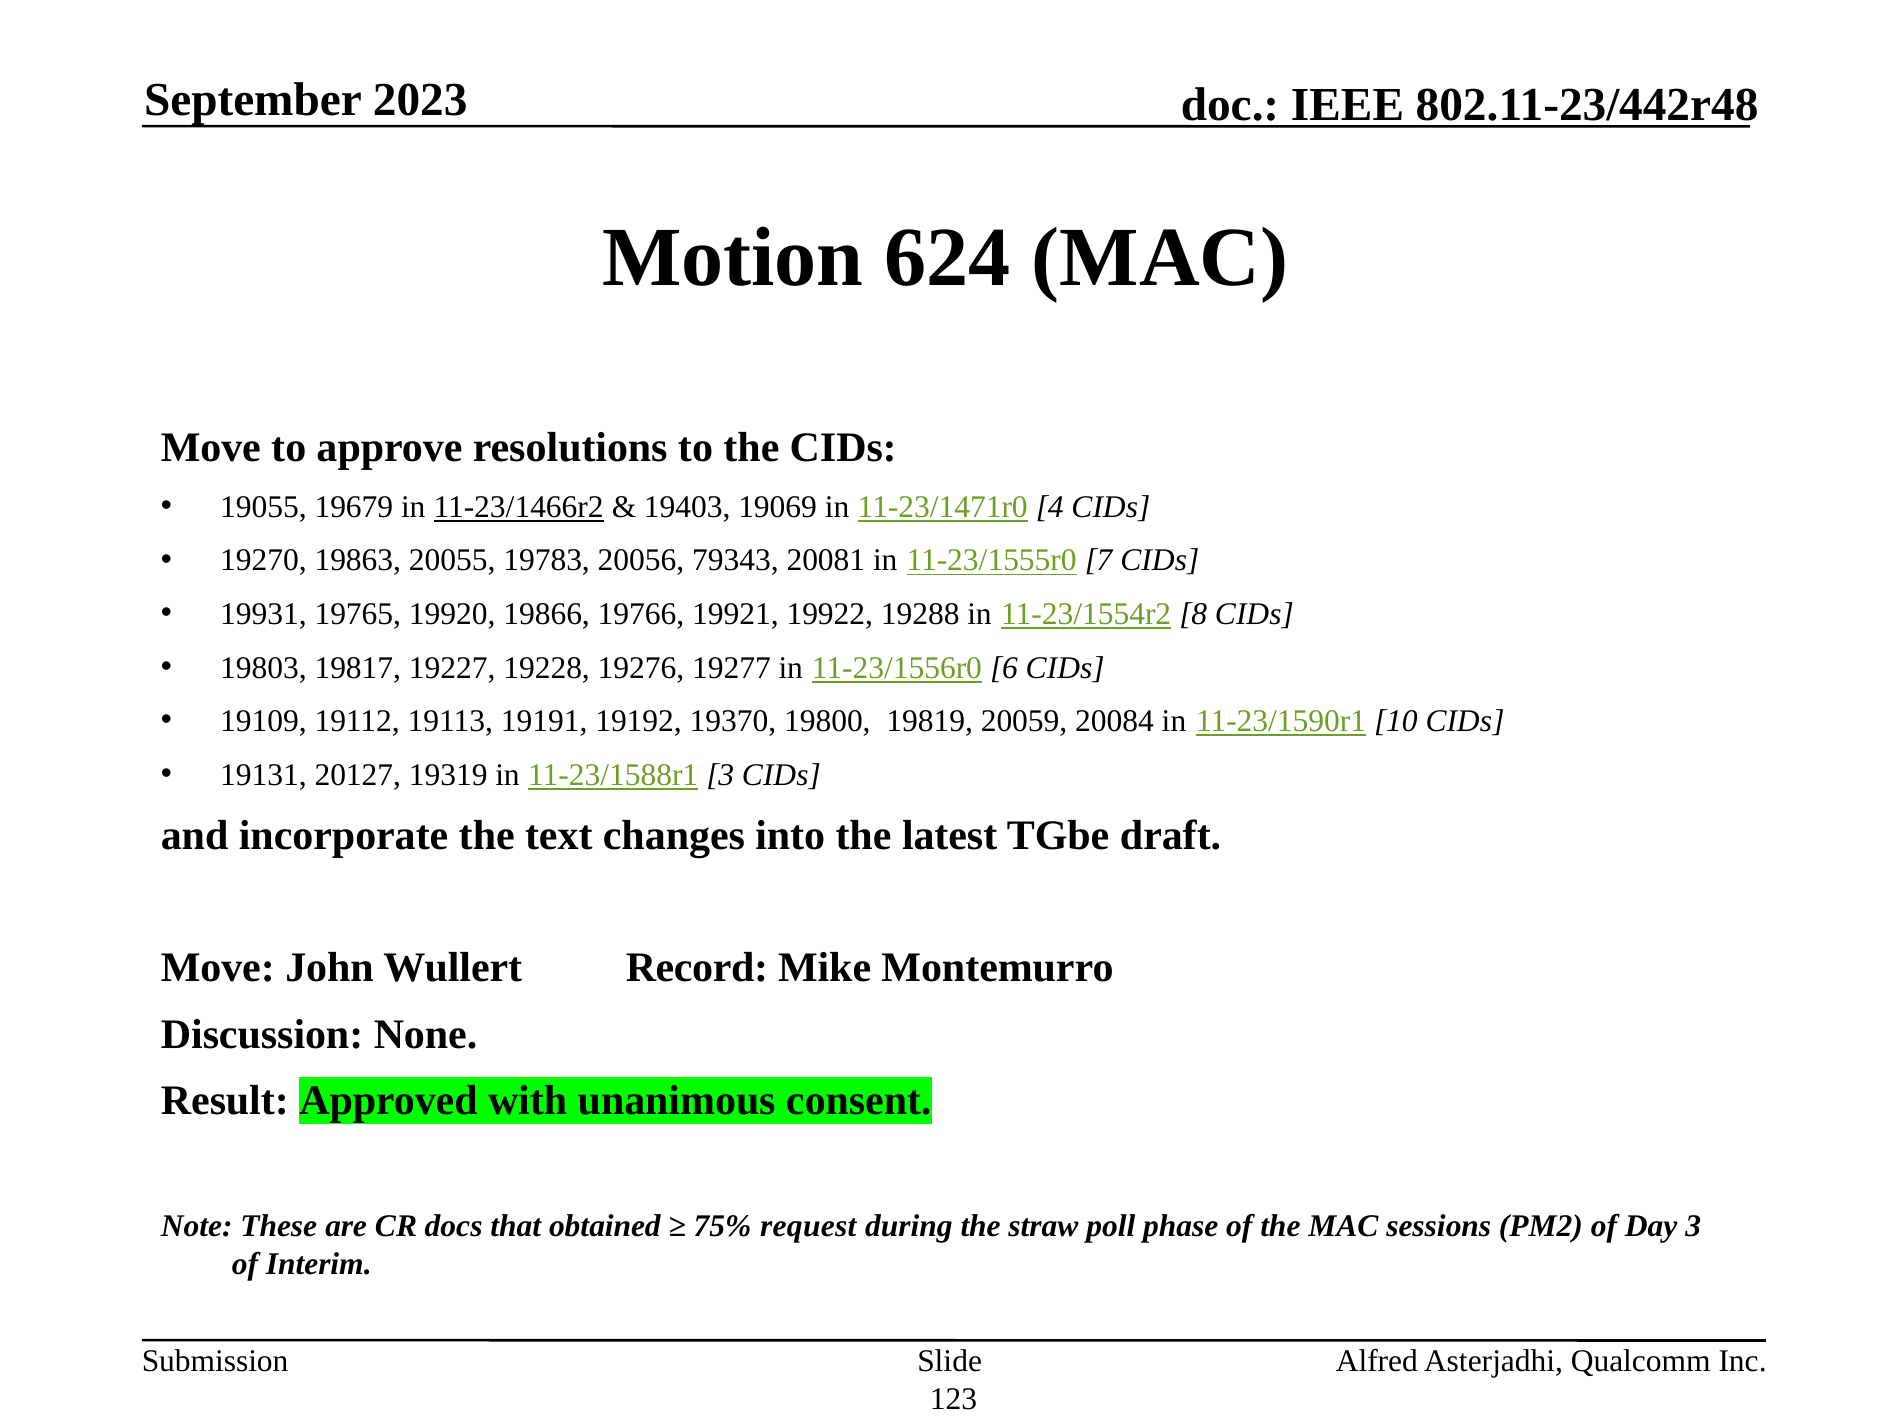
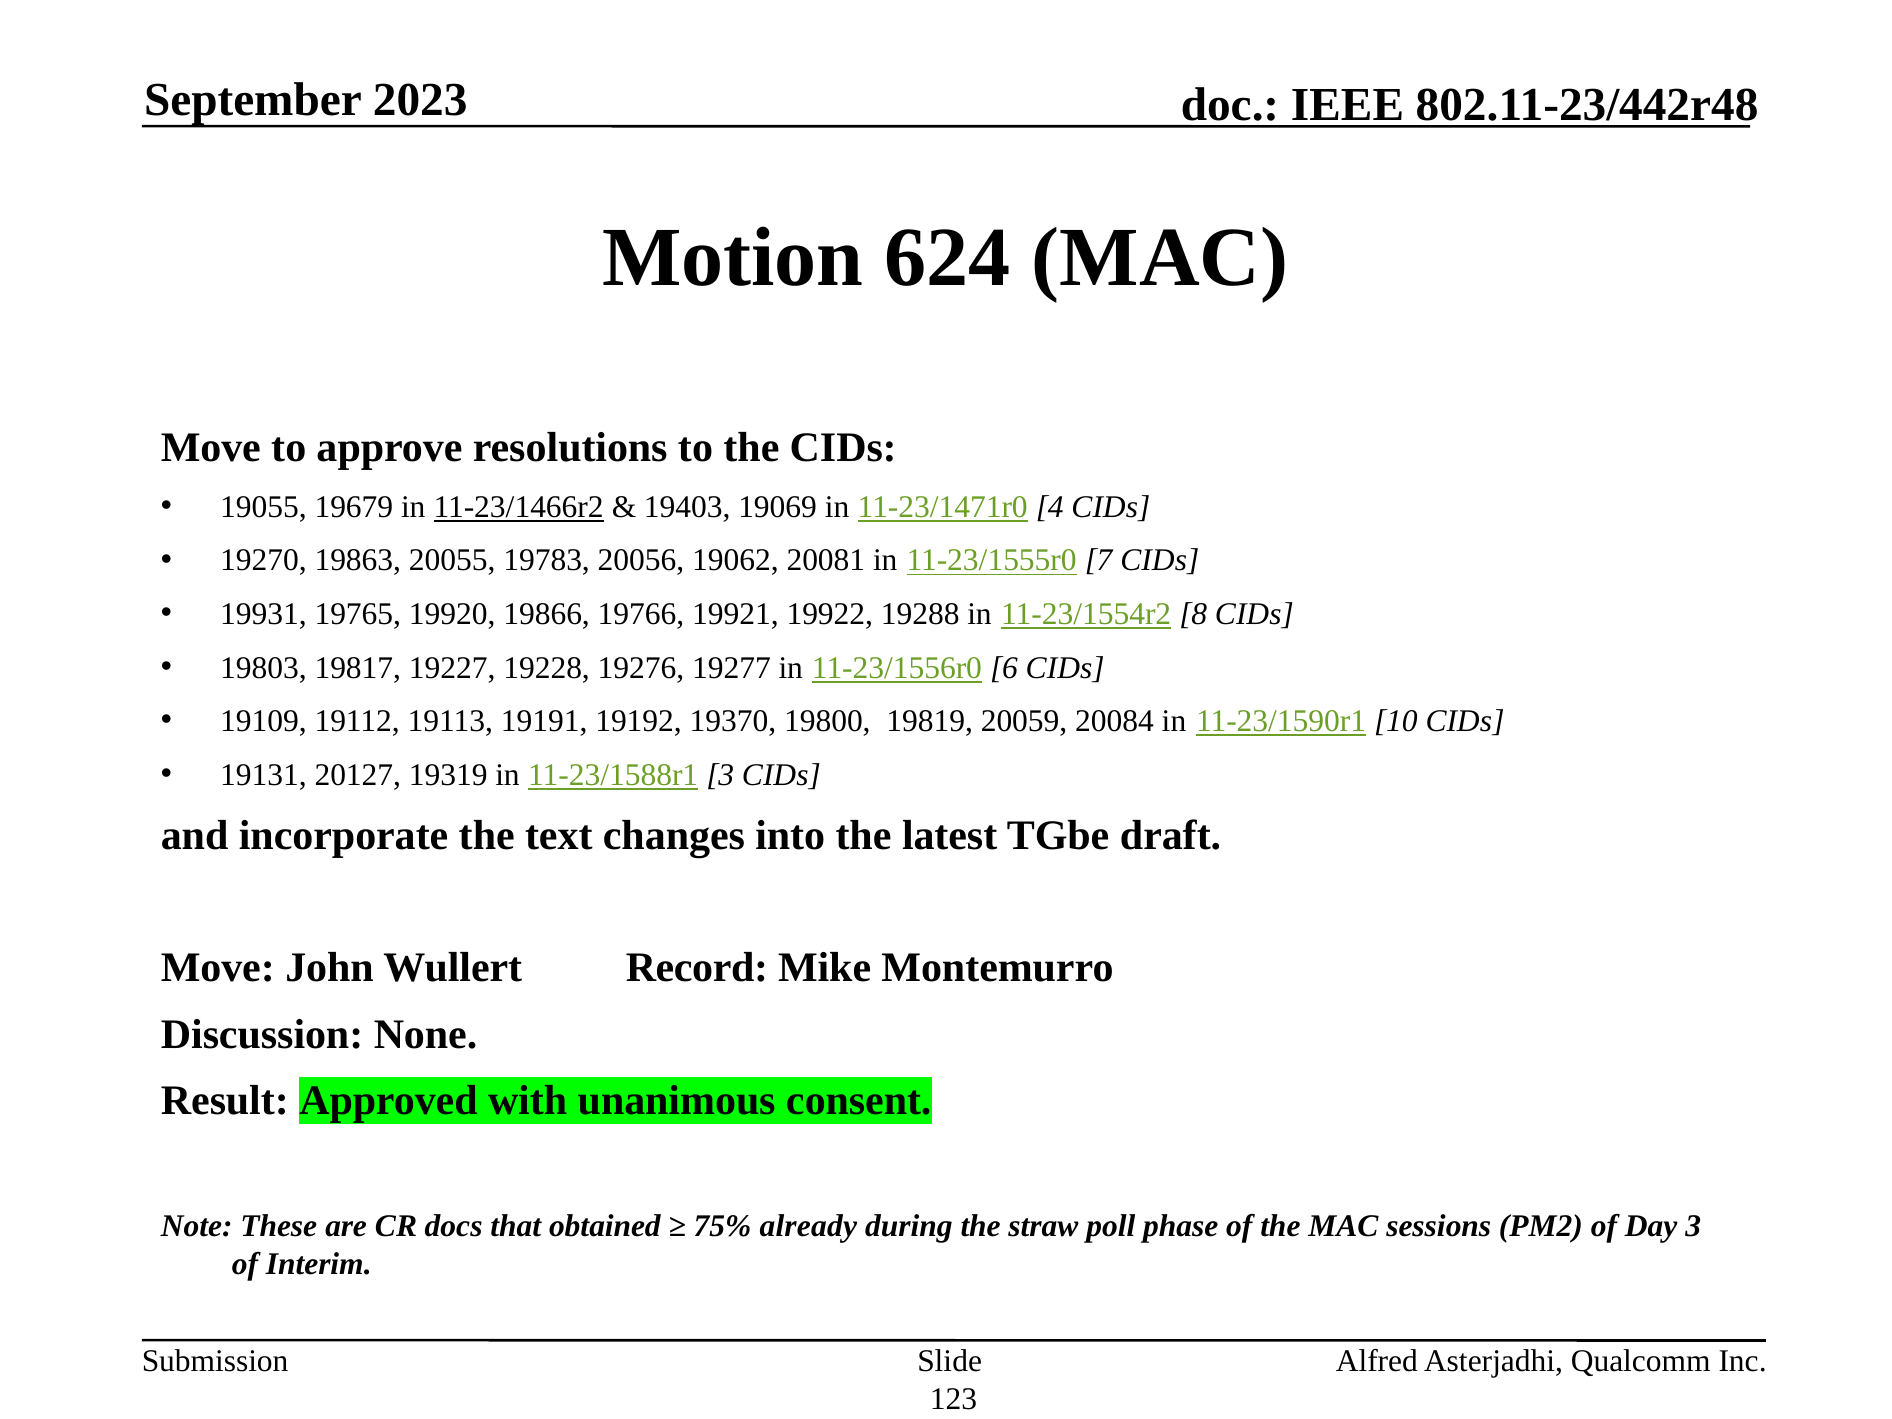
79343: 79343 -> 19062 (735, 560)
request: request -> already (808, 1226)
